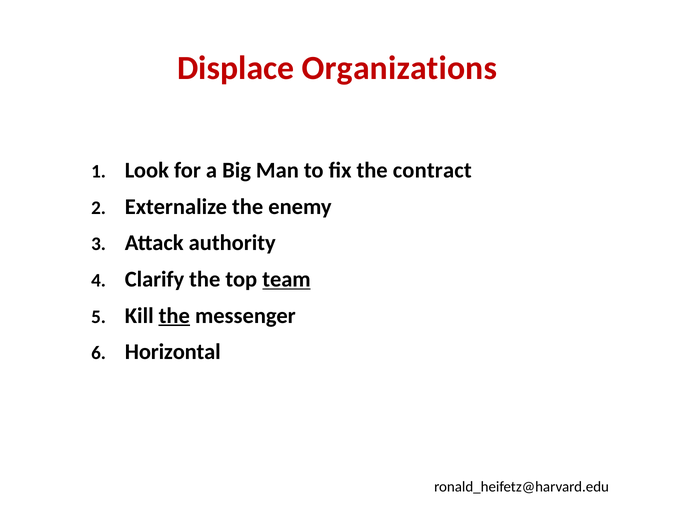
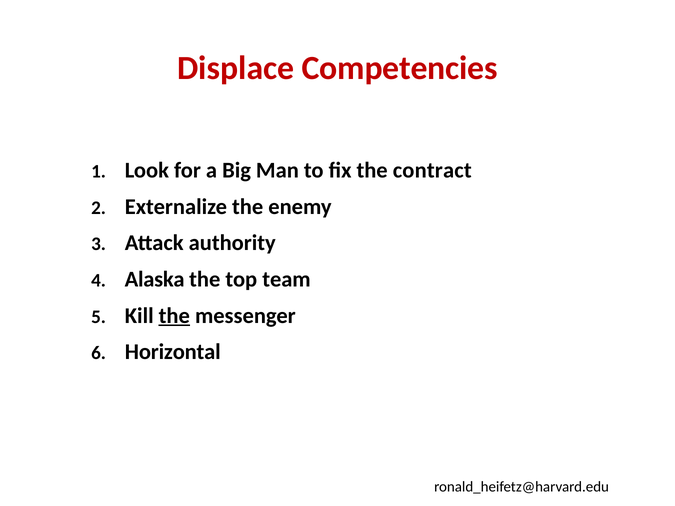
Organizations: Organizations -> Competencies (400, 68)
Clarify: Clarify -> Alaska (155, 279)
team underline: present -> none (286, 279)
